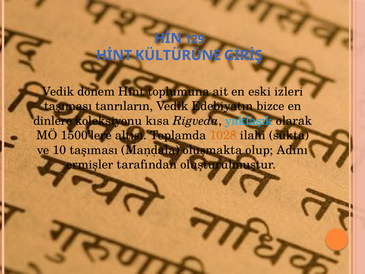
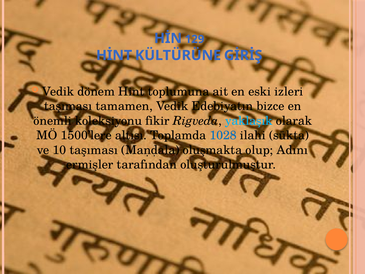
tanrıların: tanrıların -> tamamen (124, 106)
dinlere: dinlere -> önemli (53, 121)
kısa: kısa -> fikir (157, 121)
1028 colour: orange -> blue (223, 135)
